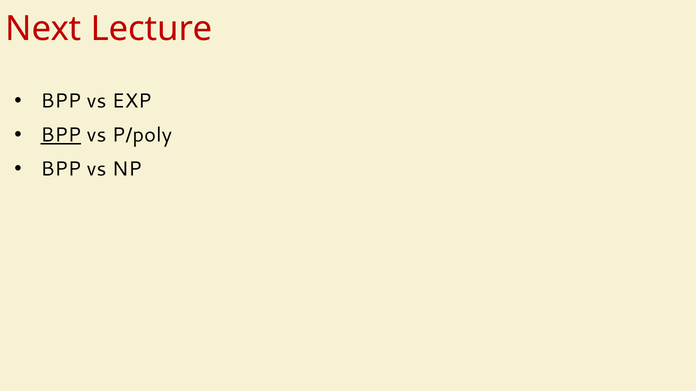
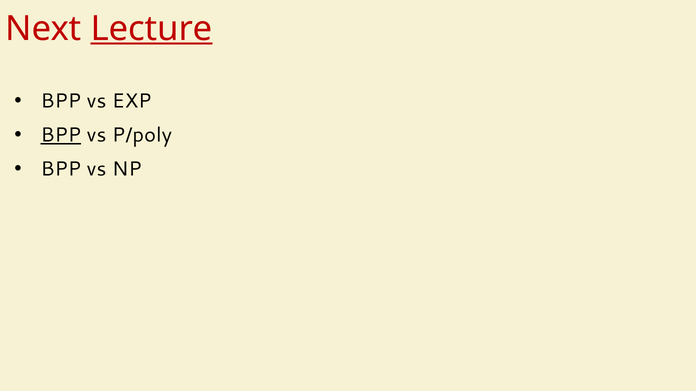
Lecture underline: none -> present (152, 29)
